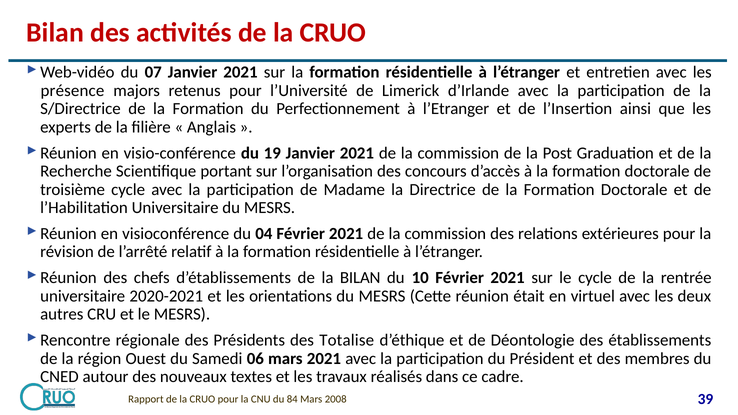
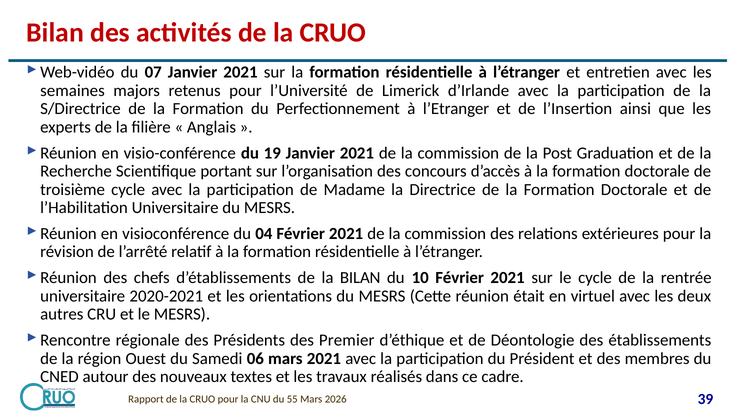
présence: présence -> semaines (72, 90)
Totalise: Totalise -> Premier (347, 340)
84: 84 -> 55 (292, 399)
2008: 2008 -> 2026 (336, 399)
